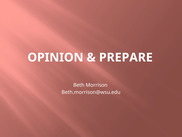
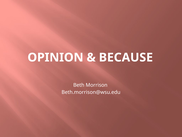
PREPARE: PREPARE -> BECAUSE (126, 57)
